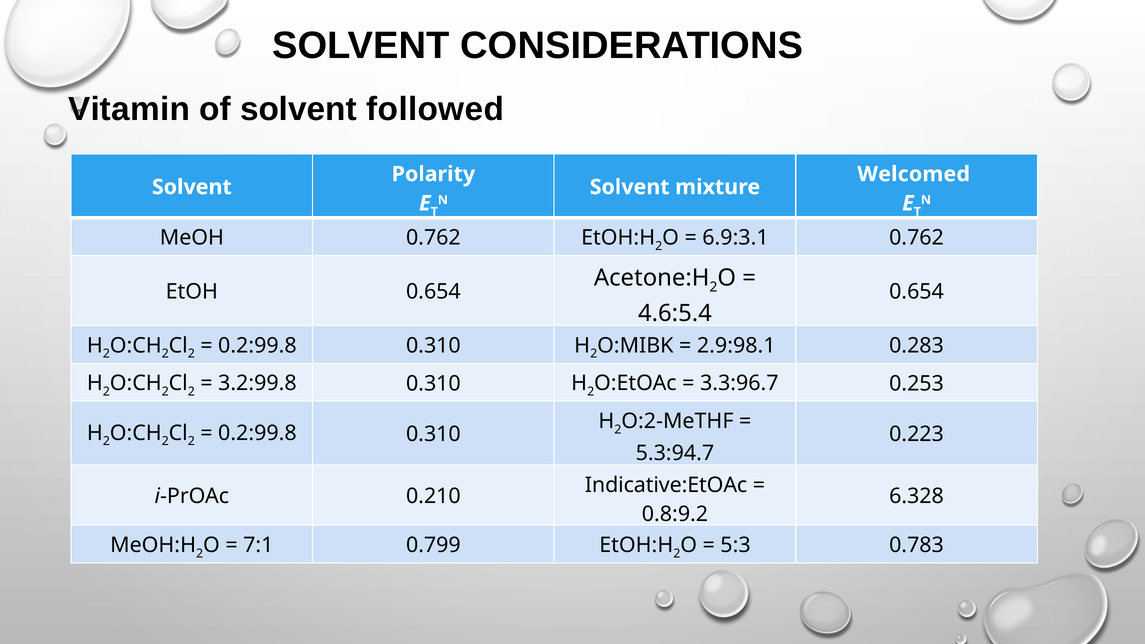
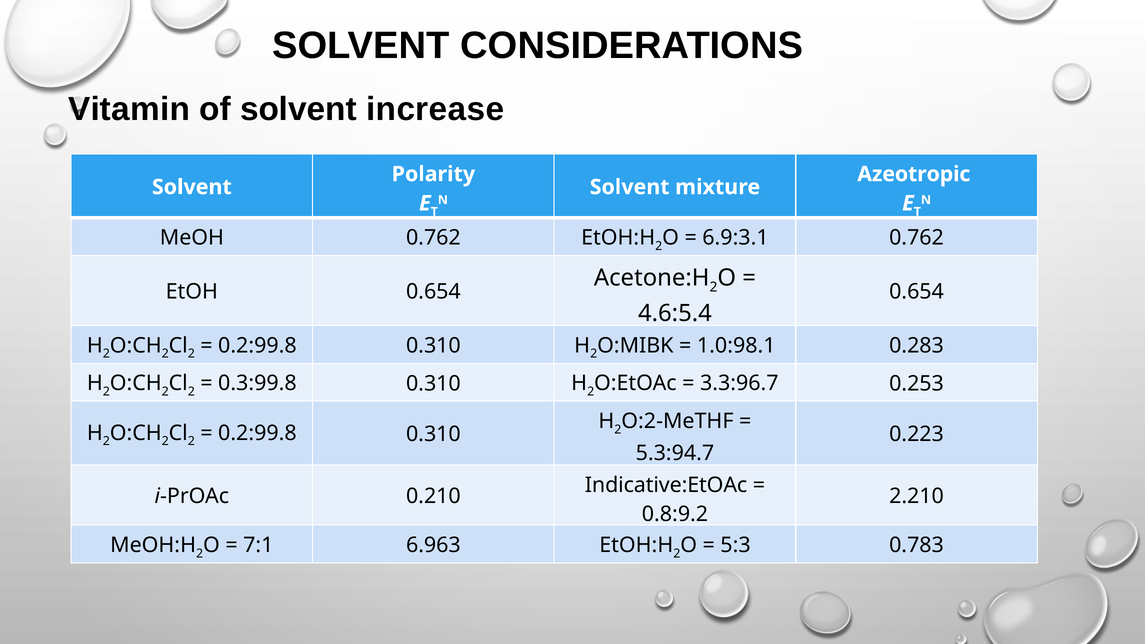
followed: followed -> increase (435, 109)
Welcomed: Welcomed -> Azeotropic (914, 174)
2.9:98.1: 2.9:98.1 -> 1.0:98.1 (736, 346)
3.2:99.8: 3.2:99.8 -> 0.3:99.8 (257, 383)
6.328: 6.328 -> 2.210 (917, 496)
0.799: 0.799 -> 6.963 (433, 545)
